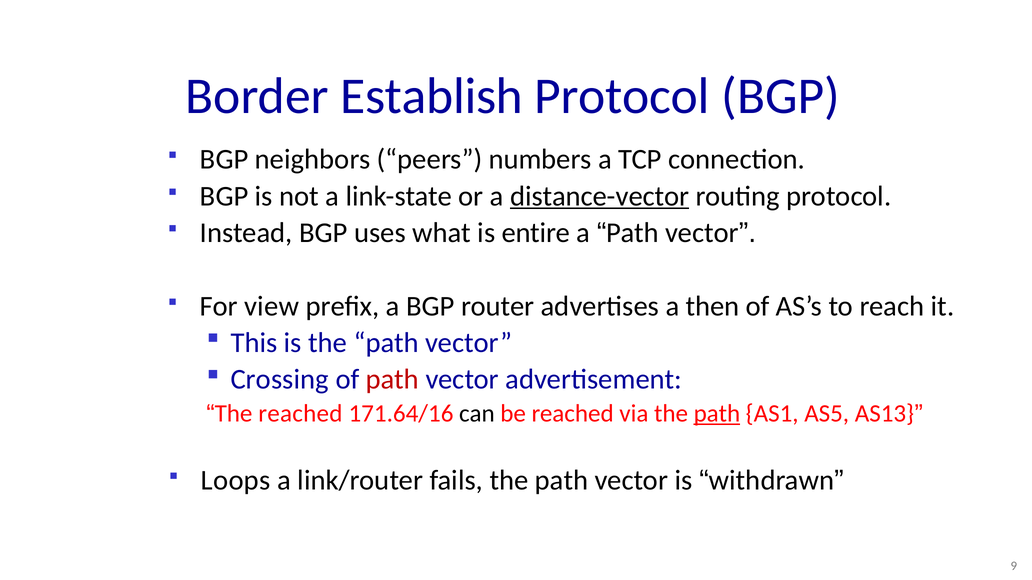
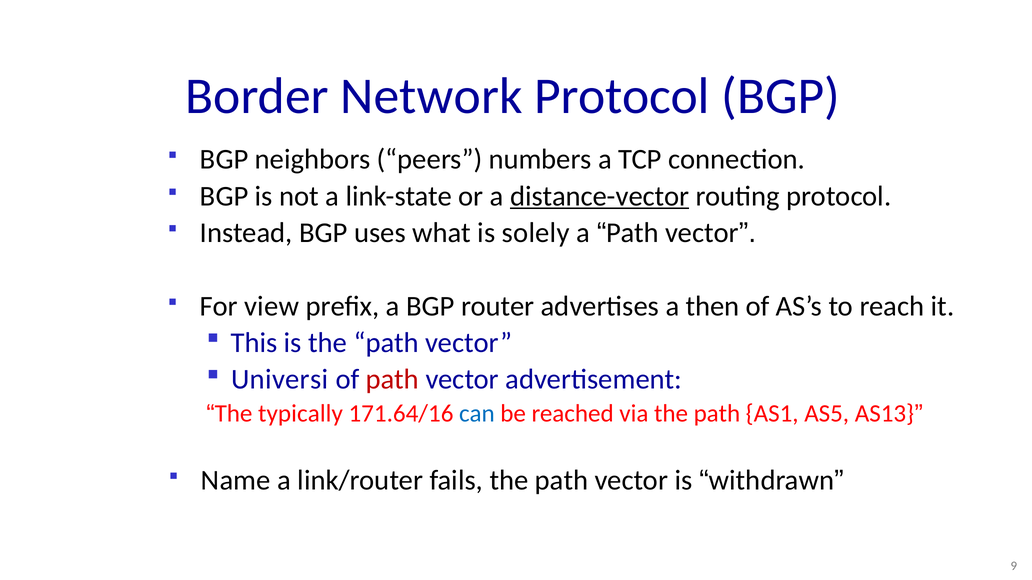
Establish: Establish -> Network (431, 96)
entire: entire -> solely (536, 233)
Crossing: Crossing -> Universi (280, 380)
The reached: reached -> typically (300, 414)
can colour: black -> blue (477, 414)
path underline: present -> none (717, 414)
Loops: Loops -> Name (236, 481)
